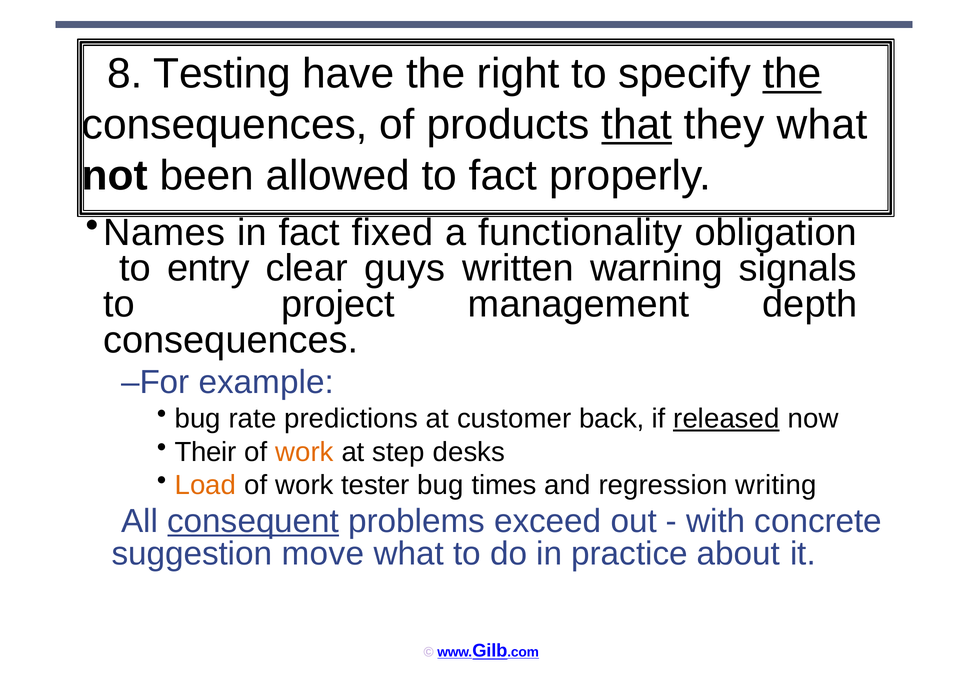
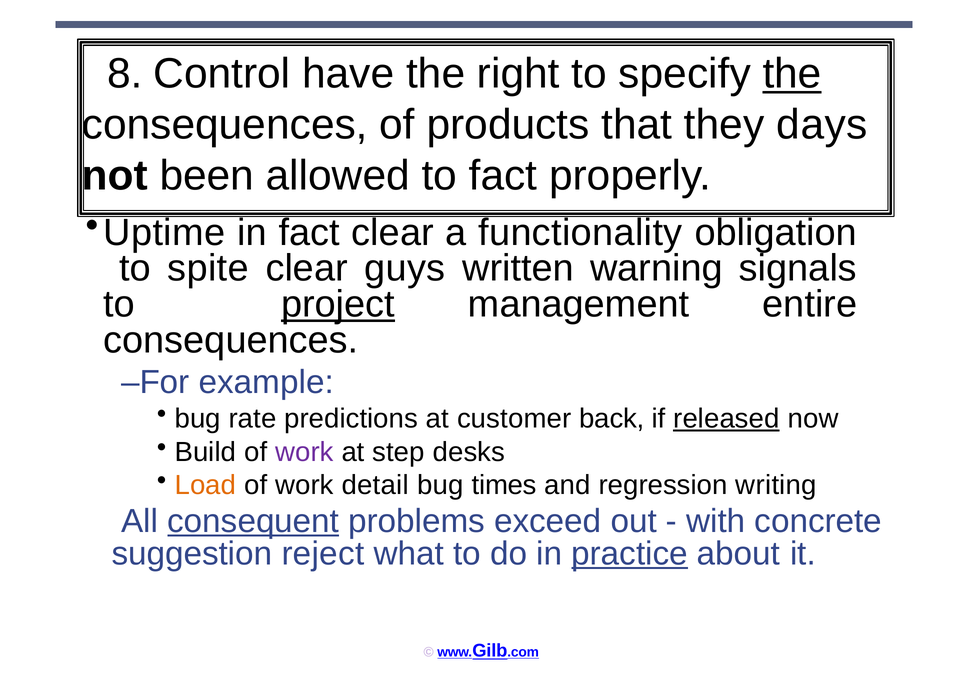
Testing: Testing -> Control (222, 74)
that underline: present -> none (637, 125)
they what: what -> days (822, 125)
Names: Names -> Uptime (164, 233)
fact fixed: fixed -> clear (393, 233)
entry: entry -> spite (208, 268)
project underline: none -> present (338, 304)
depth: depth -> entire (810, 304)
Their: Their -> Build (205, 452)
work colour: orange -> purple (304, 452)
tester: tester -> detail (375, 485)
move: move -> reject (323, 554)
practice underline: none -> present (630, 554)
